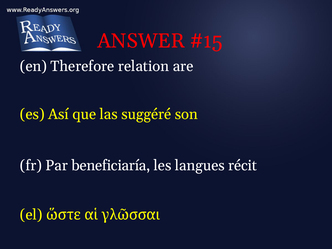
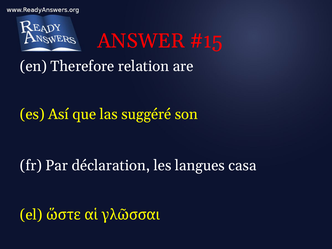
beneficiaría: beneficiaría -> déclaration (111, 165)
récit: récit -> casa (242, 165)
